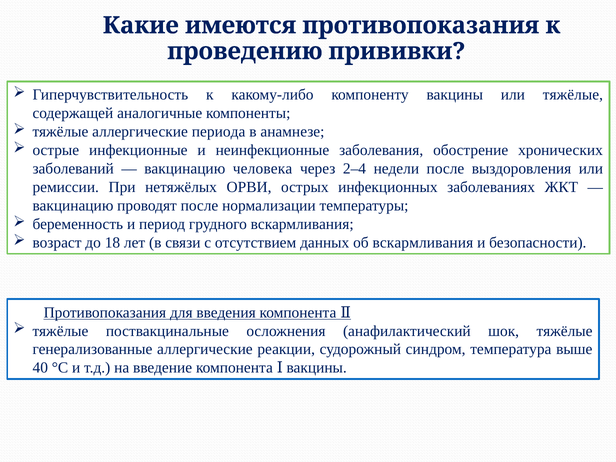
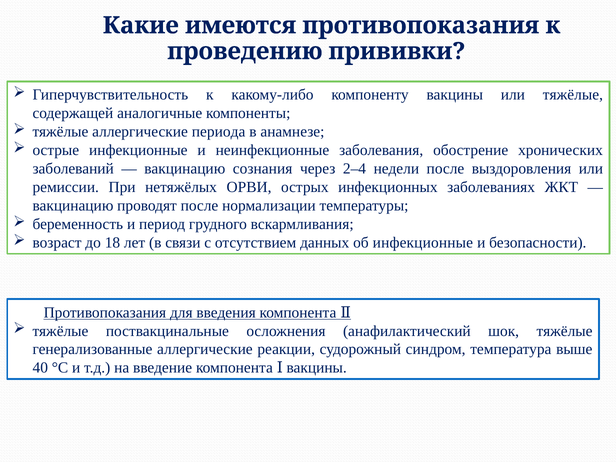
человека: человека -> сознания (263, 169)
об вскармливания: вскармливания -> инфекционные (423, 243)
